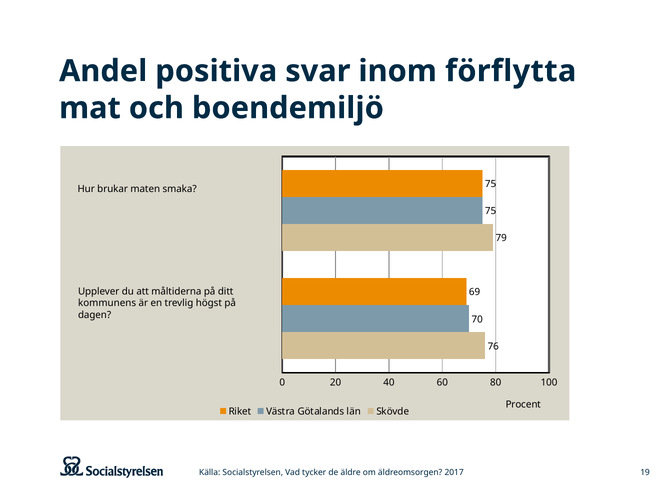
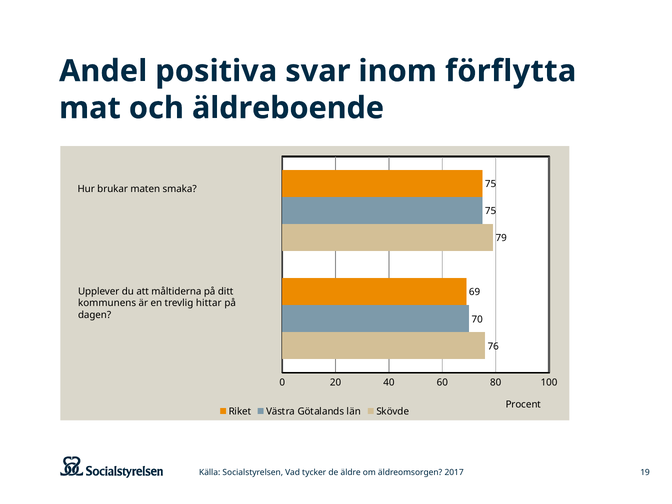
boendemiljö: boendemiljö -> äldreboende (288, 108)
högst: högst -> hittar (209, 303)
